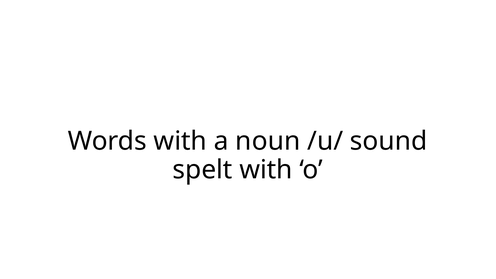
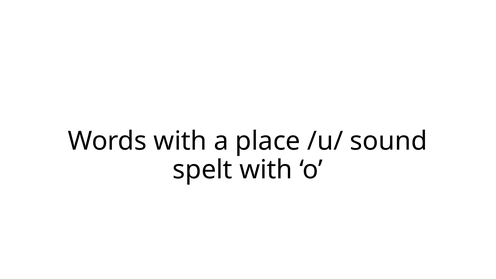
noun: noun -> place (268, 141)
